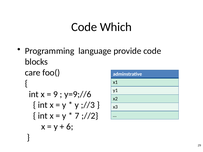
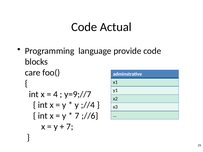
Which: Which -> Actual (116, 27)
9: 9 -> 4 (55, 94)
y=9;//6: y=9;//6 -> y=9;//7 (78, 94)
;//3: ;//3 -> ;//4 (88, 105)
;//2: ;//2 -> ;//6 (90, 116)
6: 6 -> 7 (70, 127)
